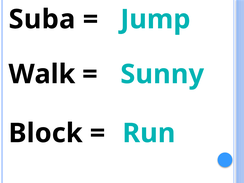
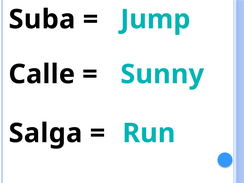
Walk: Walk -> Calle (42, 74)
Block: Block -> Salga (45, 133)
